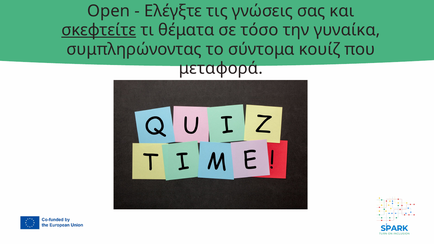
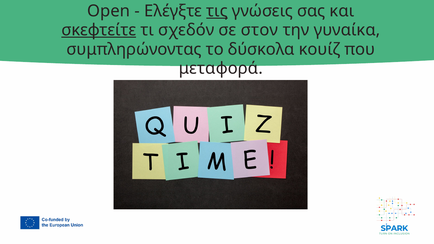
τις underline: none -> present (217, 11)
θέματα: θέματα -> σχεδόν (186, 30)
τόσο: τόσο -> στον (259, 30)
σύντομα: σύντομα -> δύσκολα (261, 49)
